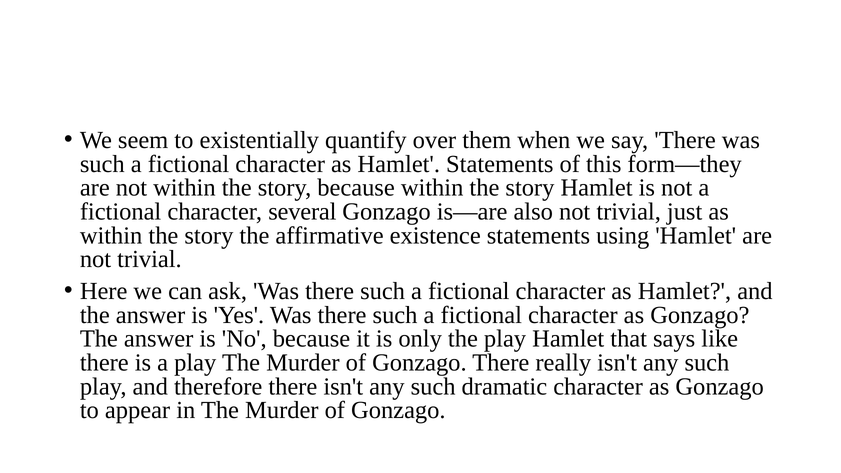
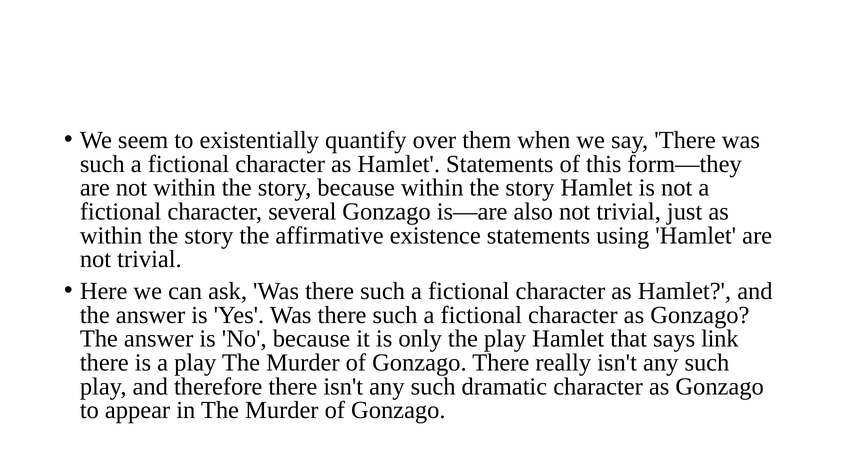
like: like -> link (720, 339)
